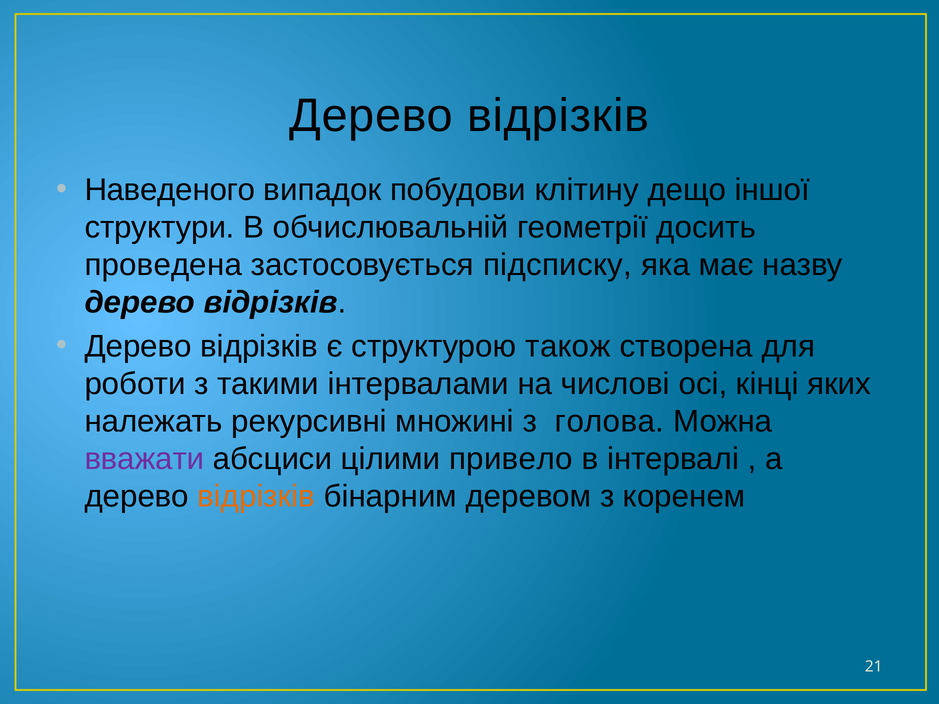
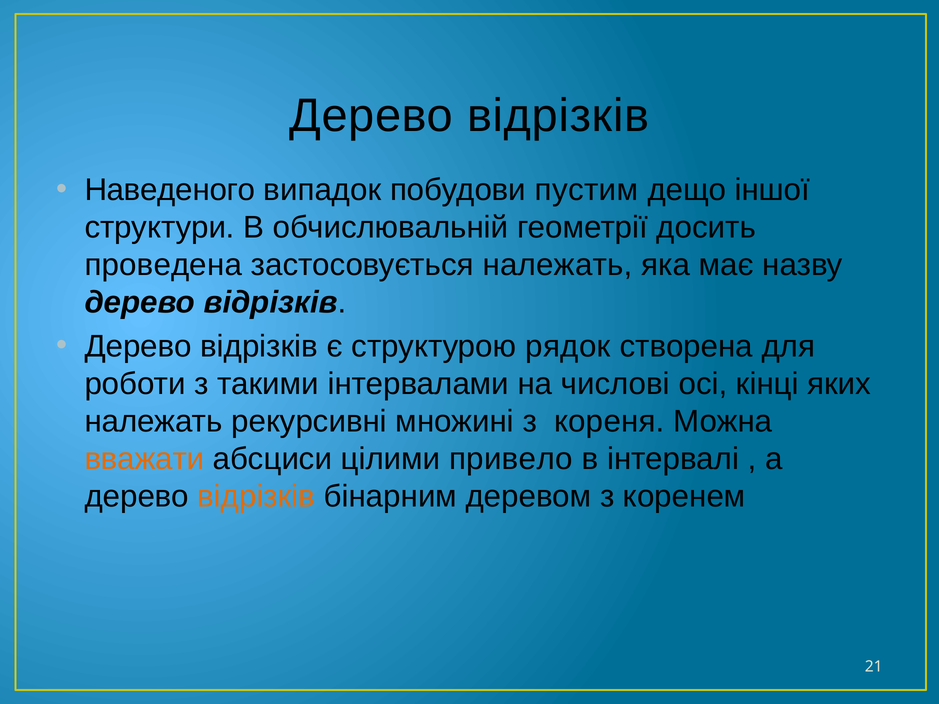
клітину: клітину -> пустим (587, 190)
застосовується підсписку: підсписку -> належать (557, 265)
також: також -> рядок (568, 346)
голова: голова -> кореня (609, 422)
вважати colour: purple -> orange (144, 459)
